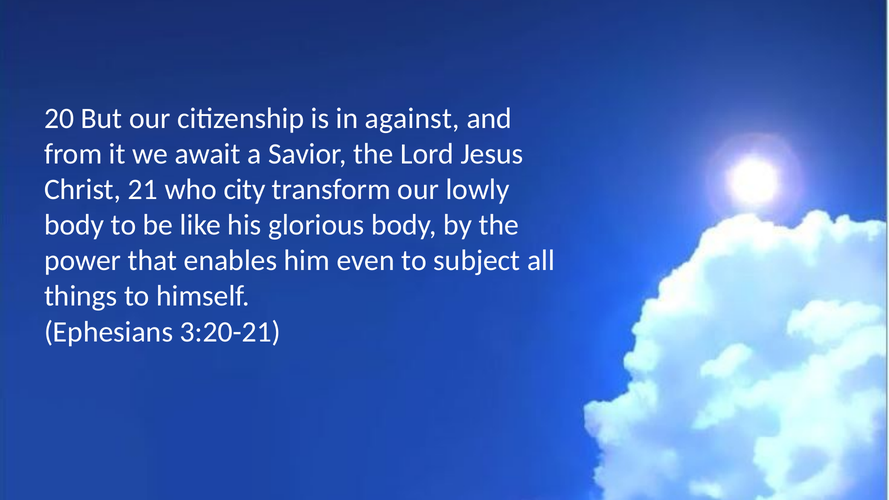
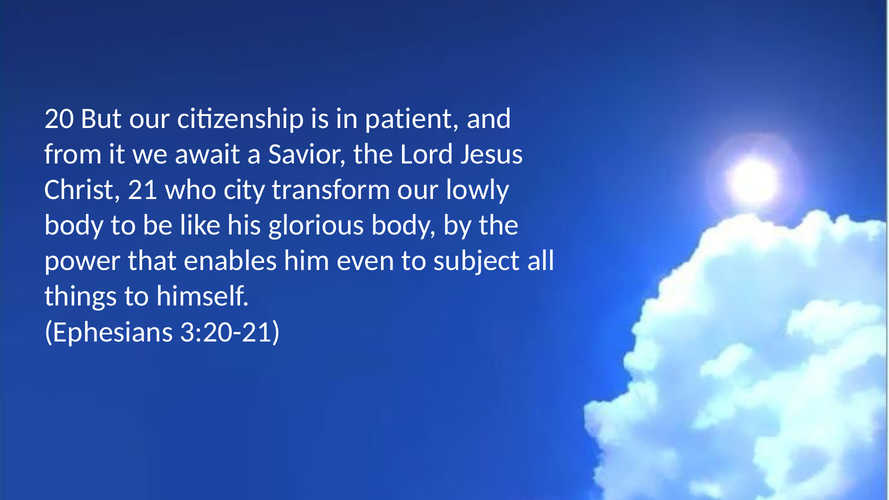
against: against -> patient (412, 118)
